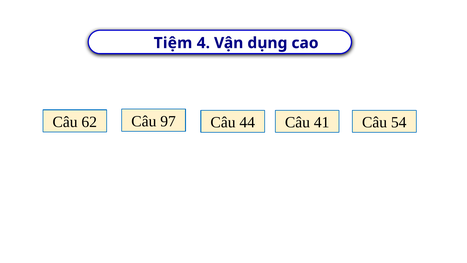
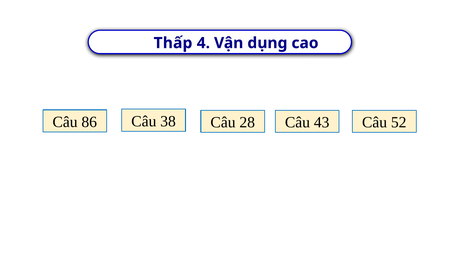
Tiệm: Tiệm -> Thấp (173, 43)
97: 97 -> 38 (168, 121)
62: 62 -> 86 (89, 122)
44: 44 -> 28 (247, 122)
41: 41 -> 43 (322, 122)
54: 54 -> 52 (399, 122)
